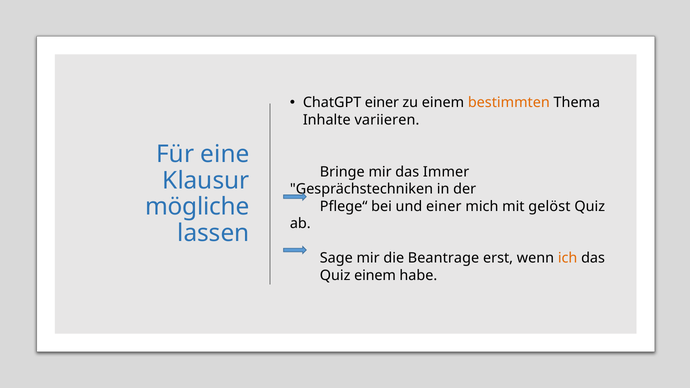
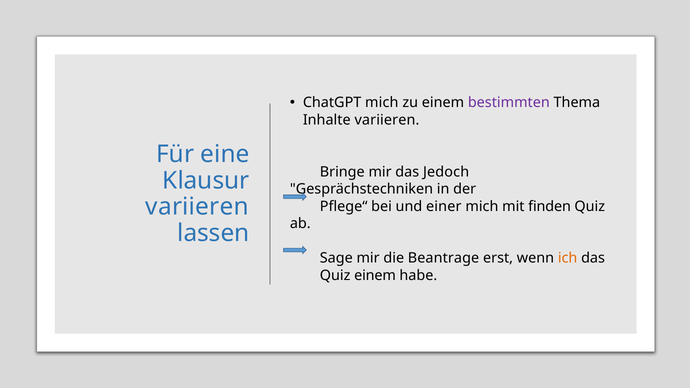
ChatGPT einer: einer -> mich (382, 103)
bestimmten colour: orange -> purple (509, 103)
Immer: Immer -> Jedoch (446, 172)
mögliche: mögliche -> variieren (197, 207)
gelöst: gelöst -> finden (550, 206)
